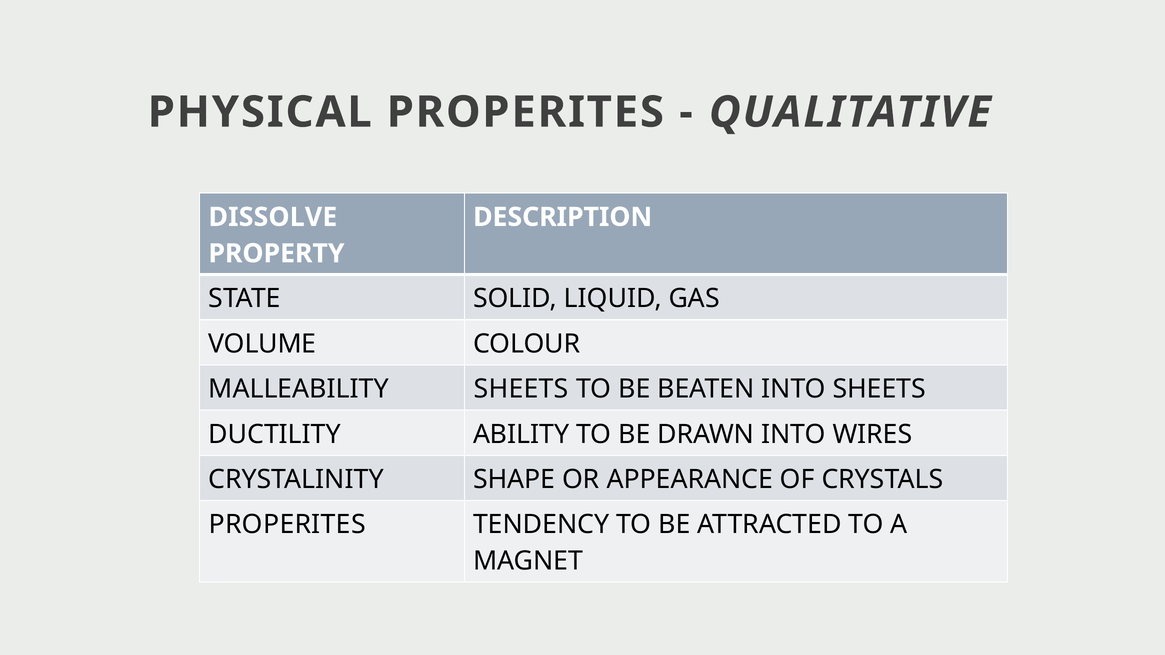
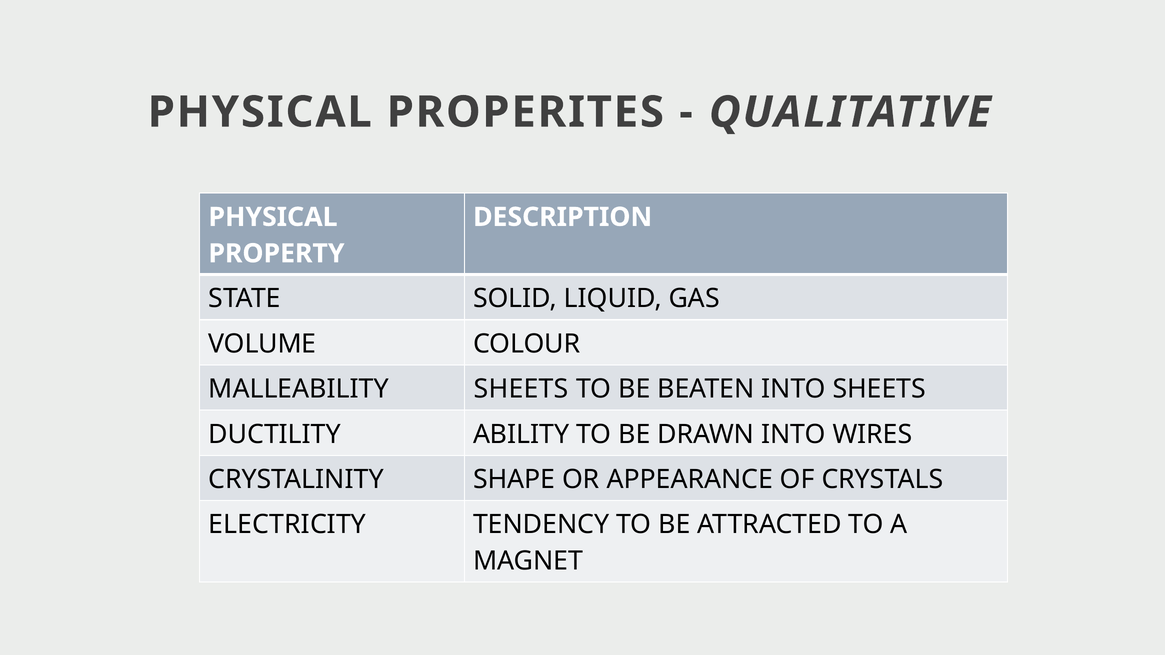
DISSOLVE: DISSOLVE -> PHYSICAL (273, 217)
PROPERITES: PROPERITES -> ELECTRICITY (287, 525)
